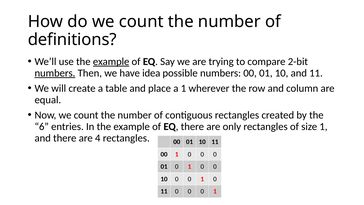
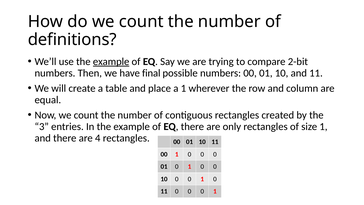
numbers underline: present -> none (55, 73)
idea: idea -> final (151, 73)
6: 6 -> 3 (42, 126)
